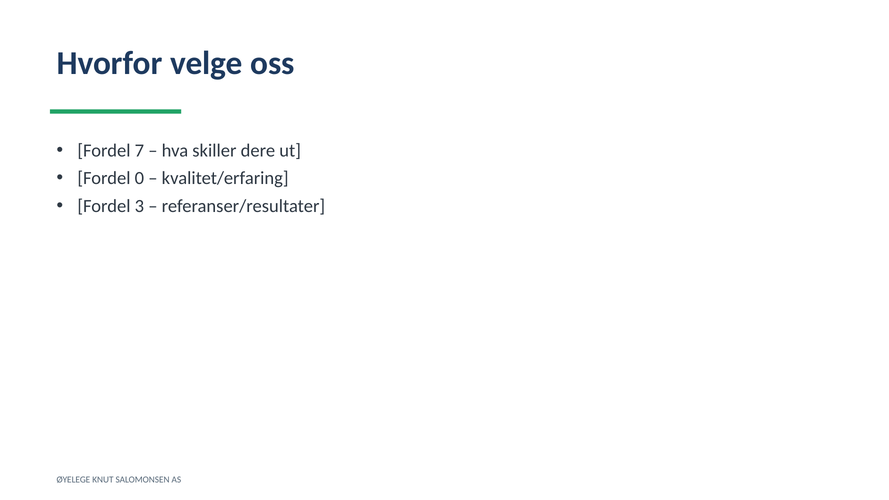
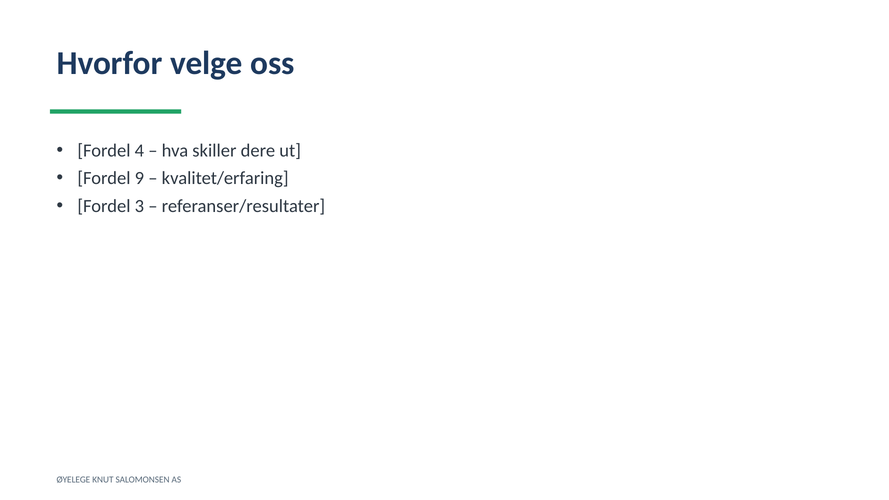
7: 7 -> 4 (139, 151)
0: 0 -> 9 (139, 178)
